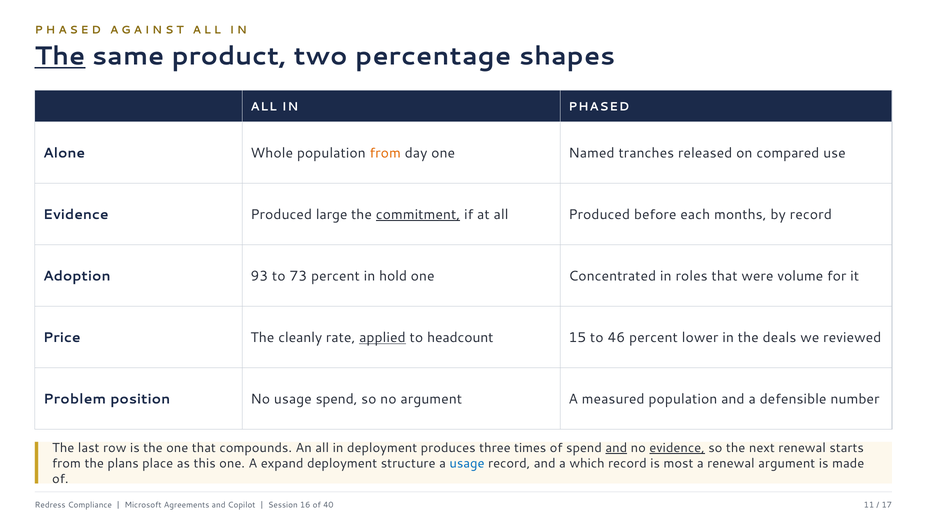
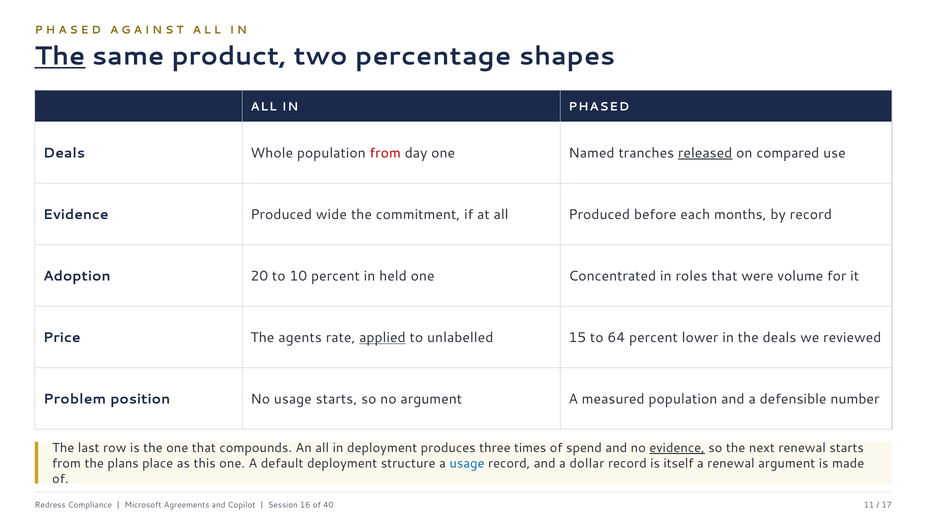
Alone: Alone -> Deals (64, 153)
from colour: orange -> red (385, 153)
released underline: none -> present (705, 153)
large: large -> wide (331, 215)
commitment underline: present -> none (418, 215)
93: 93 -> 20 (259, 276)
73: 73 -> 10 (298, 276)
hold: hold -> held (393, 276)
cleanly: cleanly -> agents (300, 338)
headcount: headcount -> unlabelled (460, 338)
46: 46 -> 64 (616, 338)
usage spend: spend -> starts (336, 400)
and underline: present -> none (616, 448)
expand: expand -> default (282, 464)
which: which -> dollar (587, 464)
most: most -> itself (678, 464)
